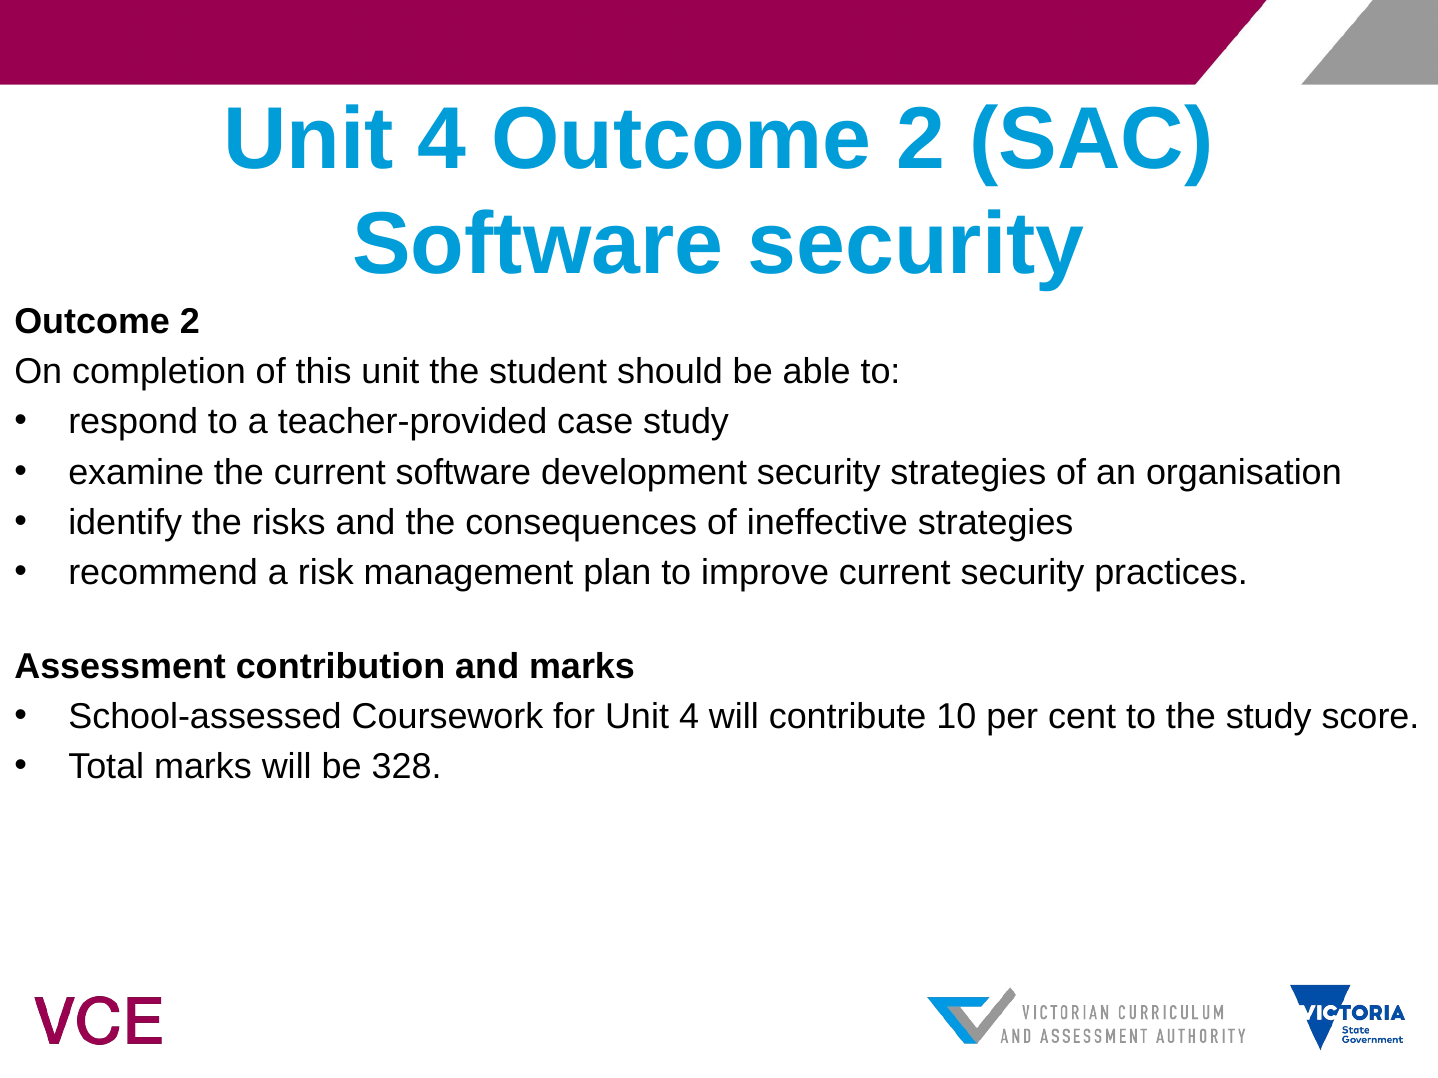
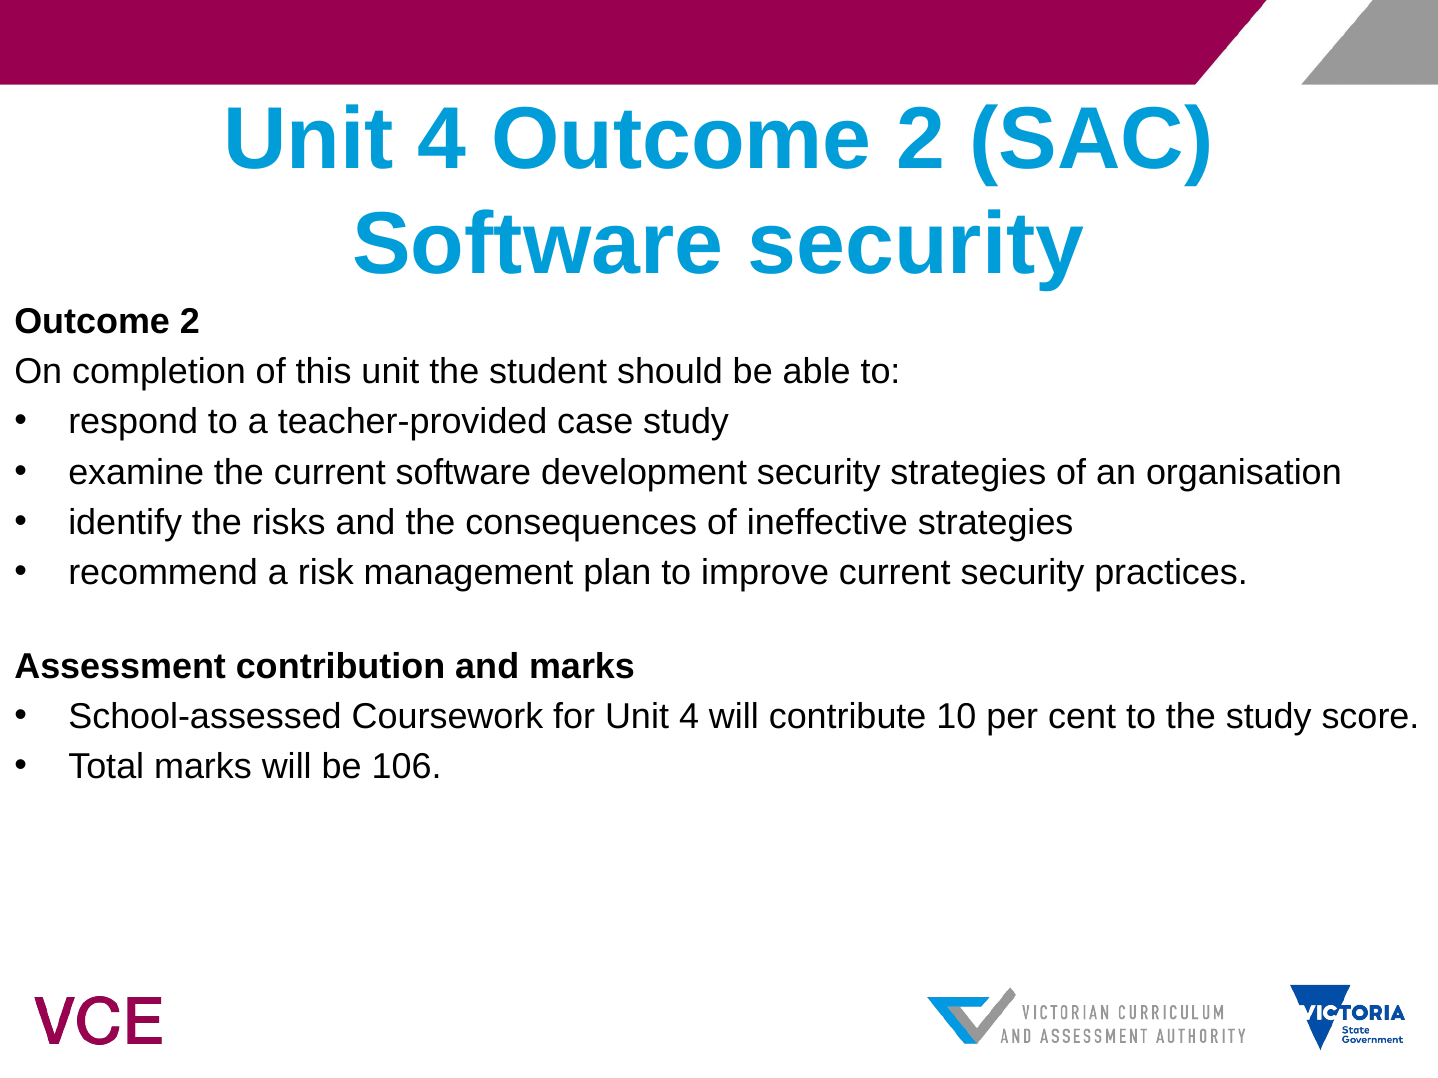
328: 328 -> 106 (407, 767)
